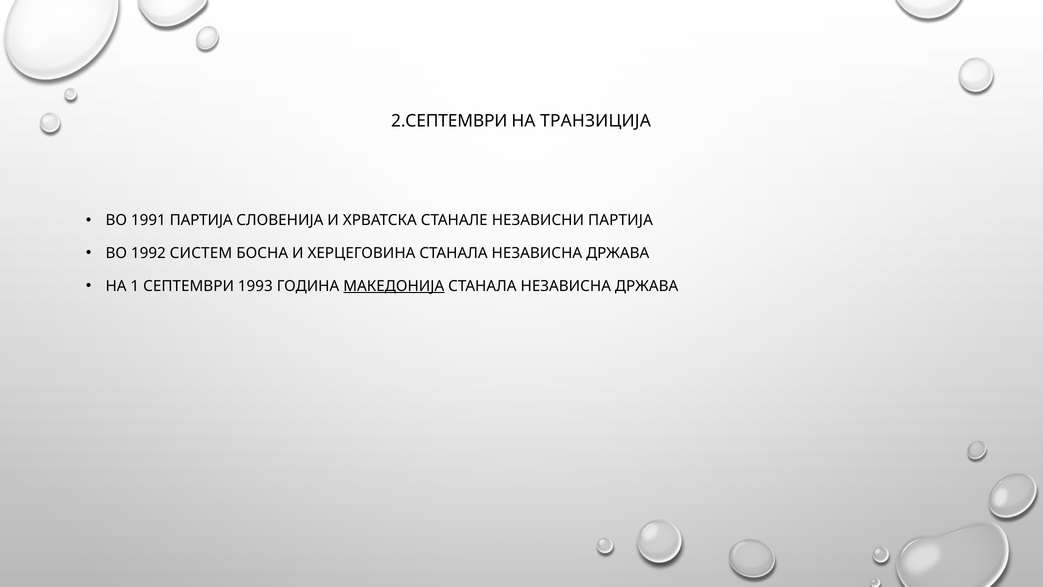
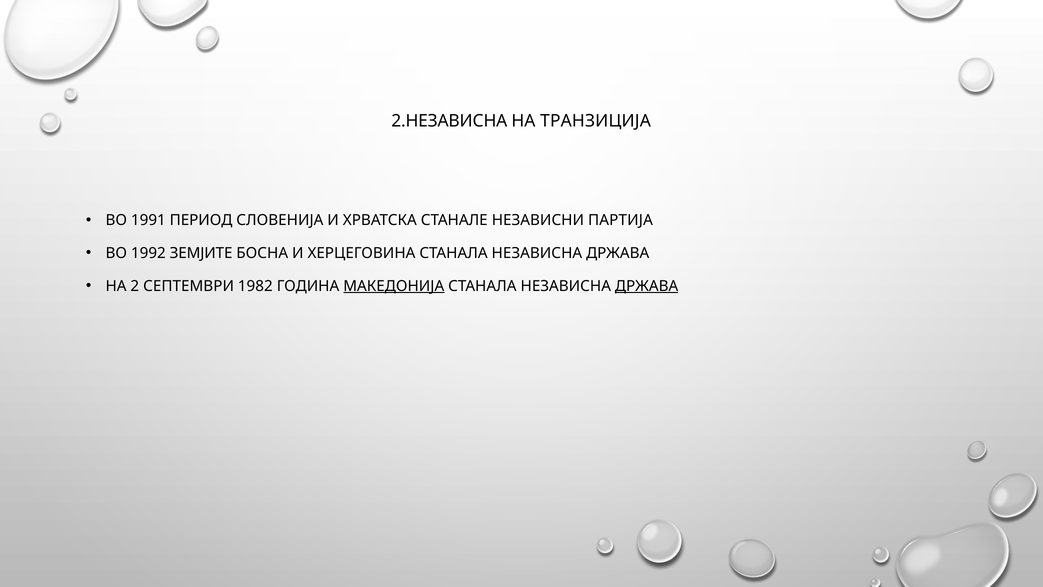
2.СЕПТЕМВРИ: 2.СЕПТЕМВРИ -> 2.НЕЗАВИСНА (449, 121)
1991 ПАРТИЈА: ПАРТИЈА -> ПЕРИОД (201, 220)
СИСТЕМ: СИСТЕМ -> ЗЕМЈИТЕ (201, 253)
1: 1 -> 2 (135, 286)
1993: 1993 -> 1982 (255, 286)
ДРЖАВА underline: none -> present (647, 286)
